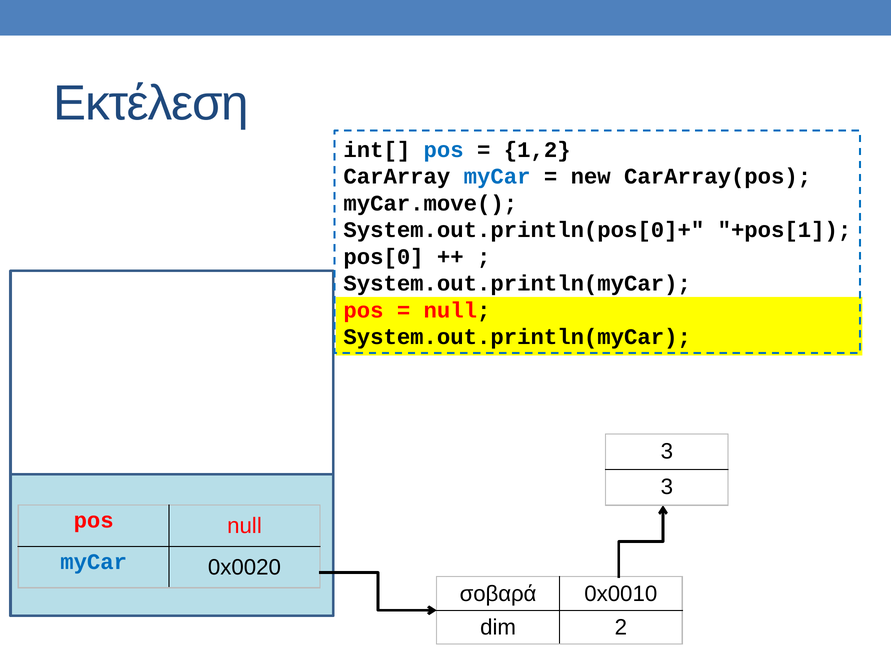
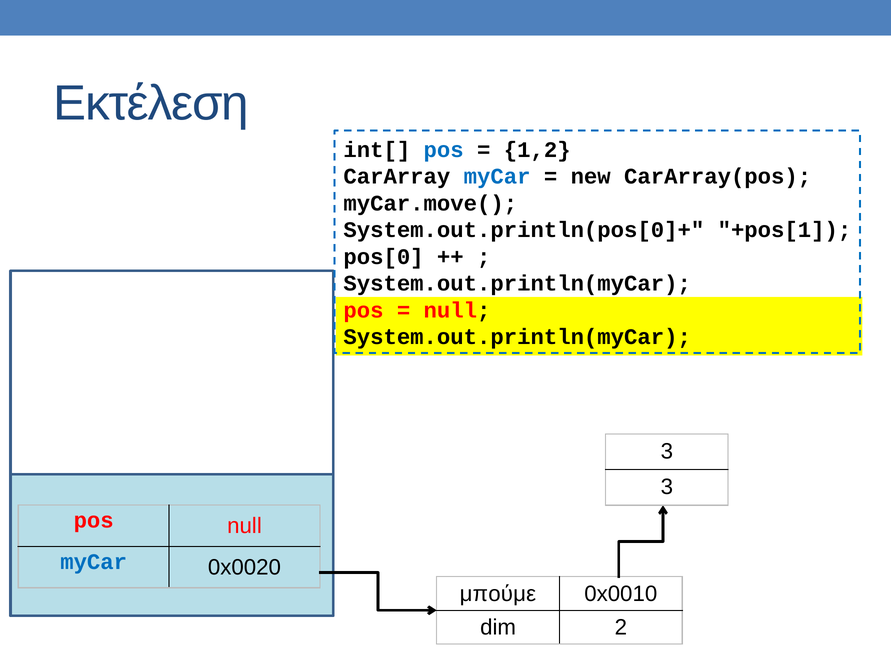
σοβαρά: σοβαρά -> μπούμε (498, 594)
